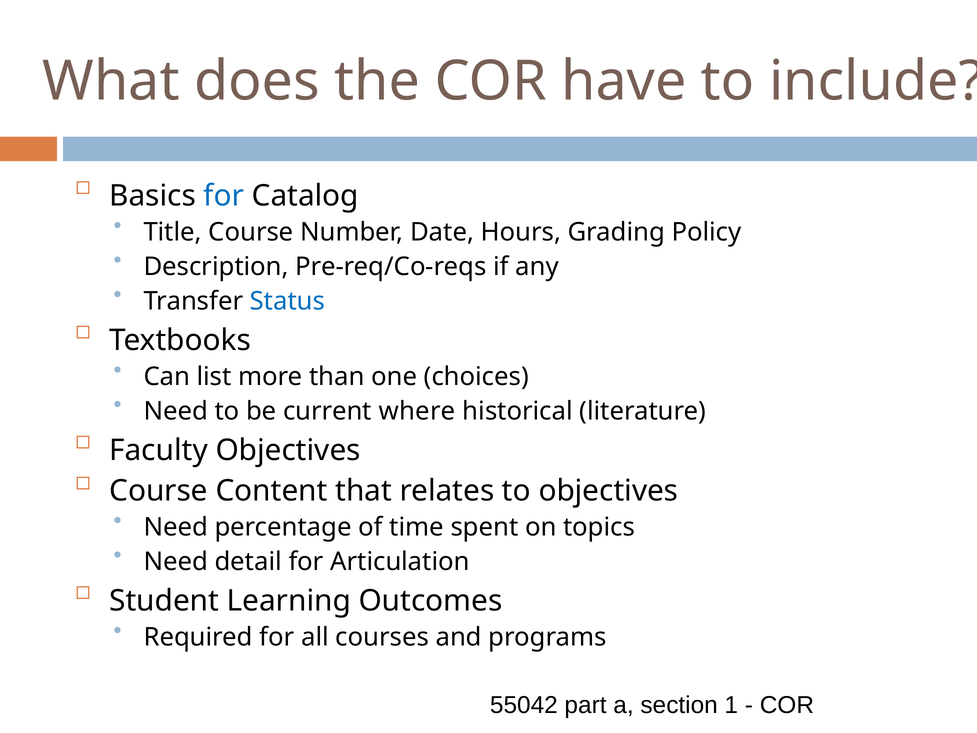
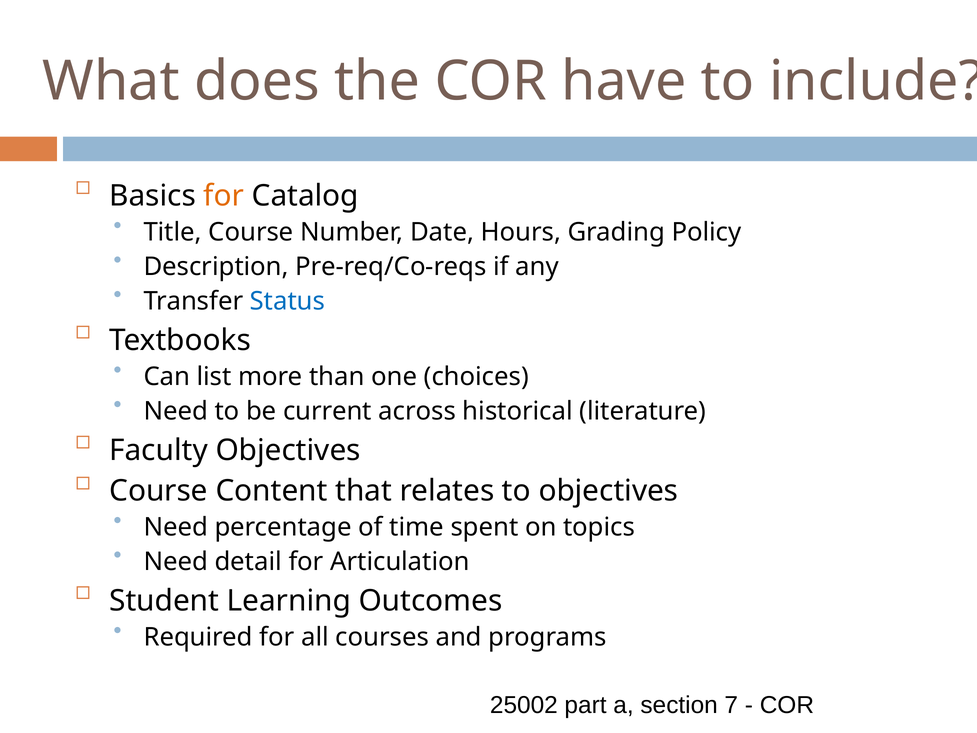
for colour: blue -> orange (224, 196)
where: where -> across (417, 411)
55042: 55042 -> 25002 (524, 705)
1: 1 -> 7 (731, 705)
